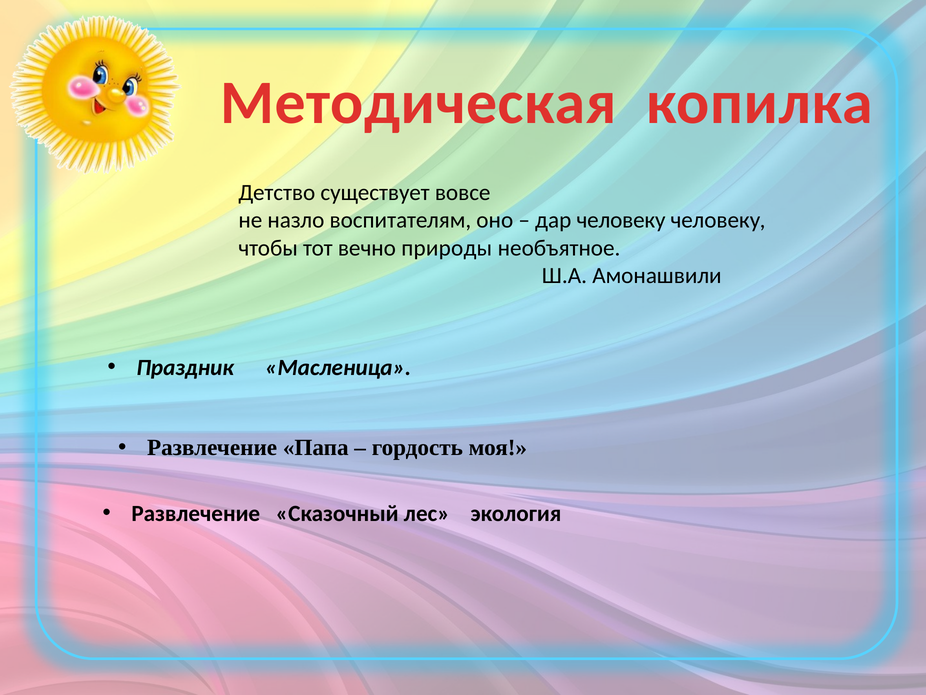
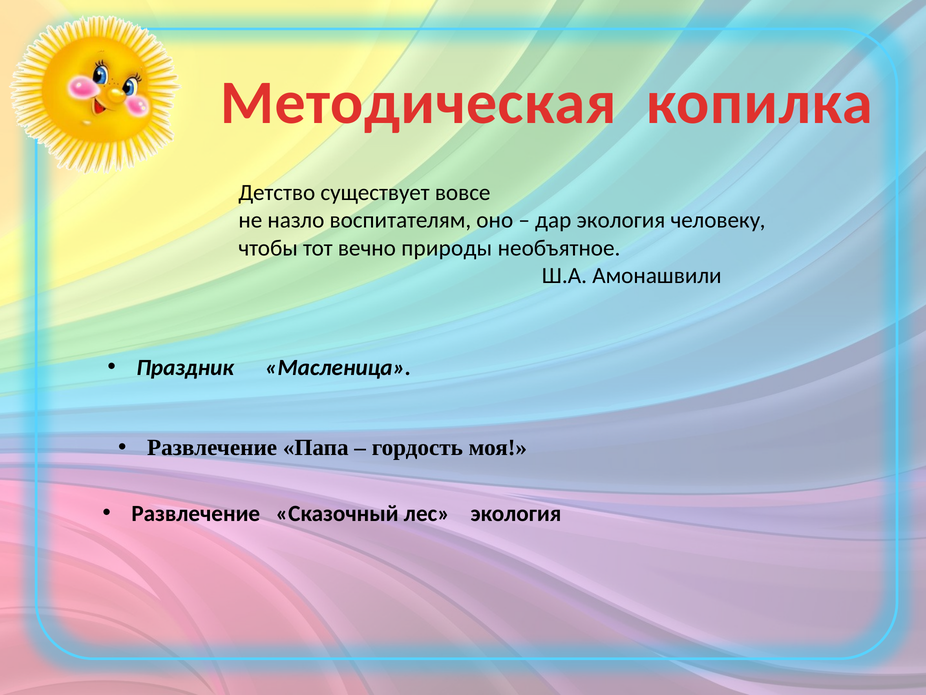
дар человеку: человеку -> экология (621, 220)
